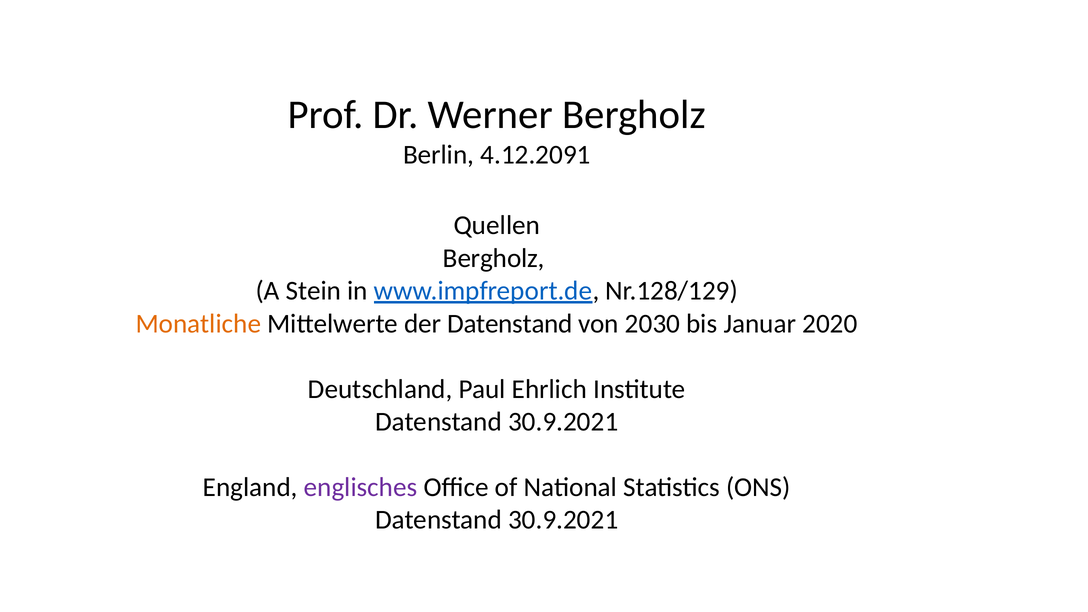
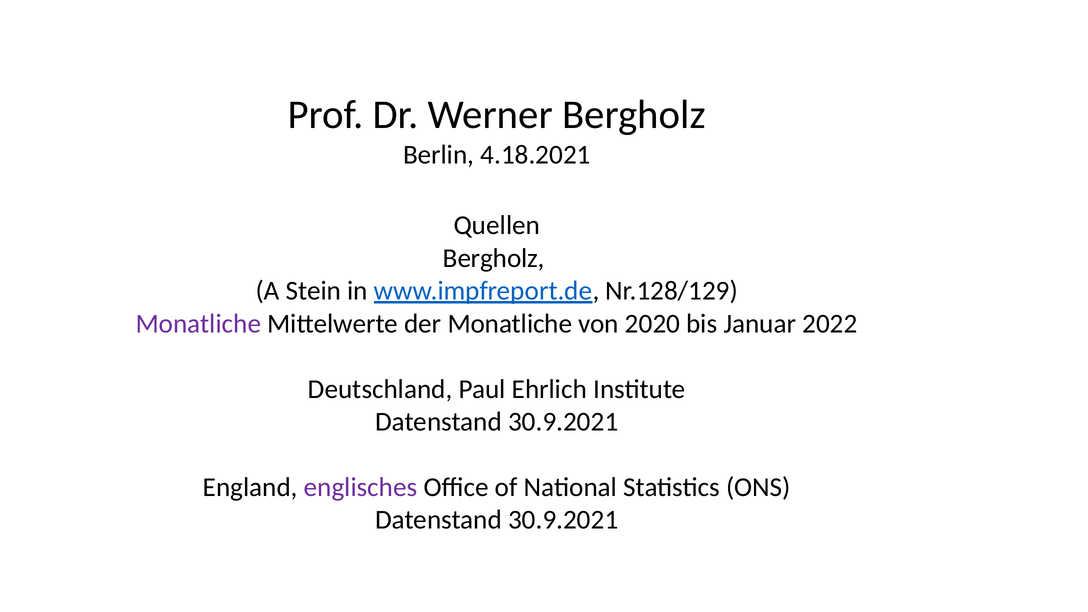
4.12.2091: 4.12.2091 -> 4.18.2021 (535, 155)
Monatliche colour: orange -> purple (198, 324)
der Datenstand: Datenstand -> Monatliche (510, 324)
2030: 2030 -> 2020 (653, 324)
2020: 2020 -> 2022 (830, 324)
